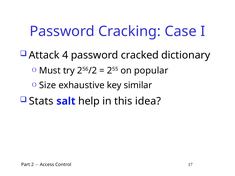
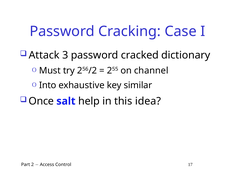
4: 4 -> 3 (65, 55)
popular: popular -> channel (151, 71)
Size: Size -> Into (48, 85)
Stats: Stats -> Once (41, 101)
